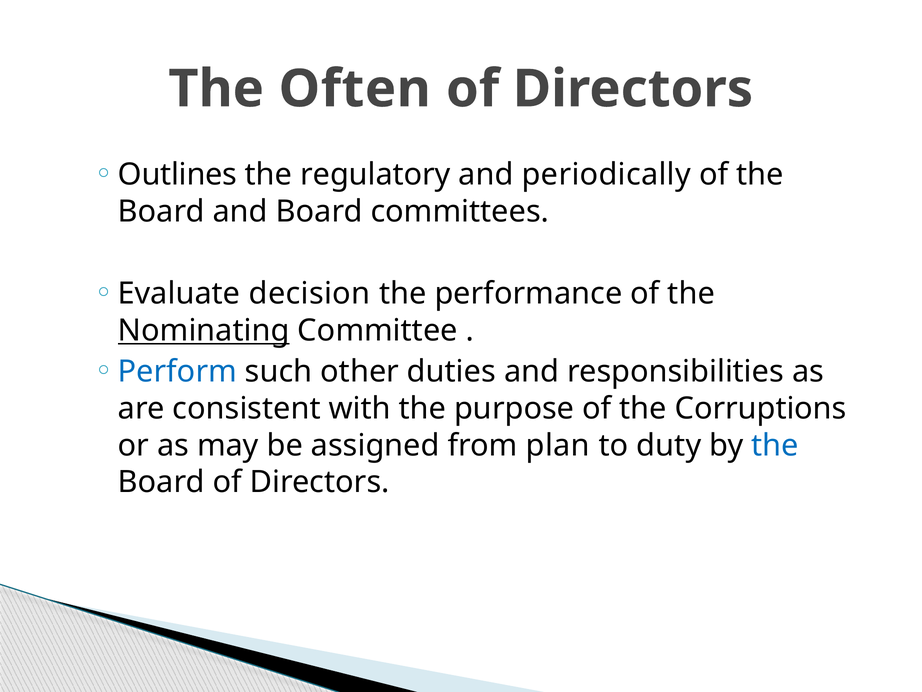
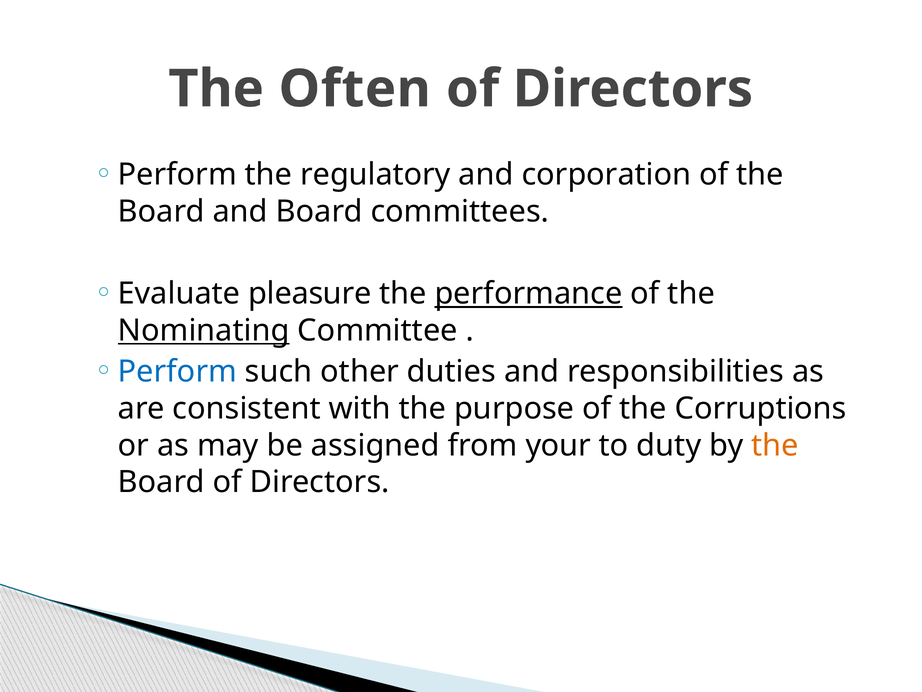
Outlines: Outlines -> Perform (177, 175)
periodically: periodically -> corporation (606, 175)
decision: decision -> pleasure (310, 293)
performance underline: none -> present (528, 293)
plan: plan -> your (558, 445)
the colour: blue -> orange (775, 445)
